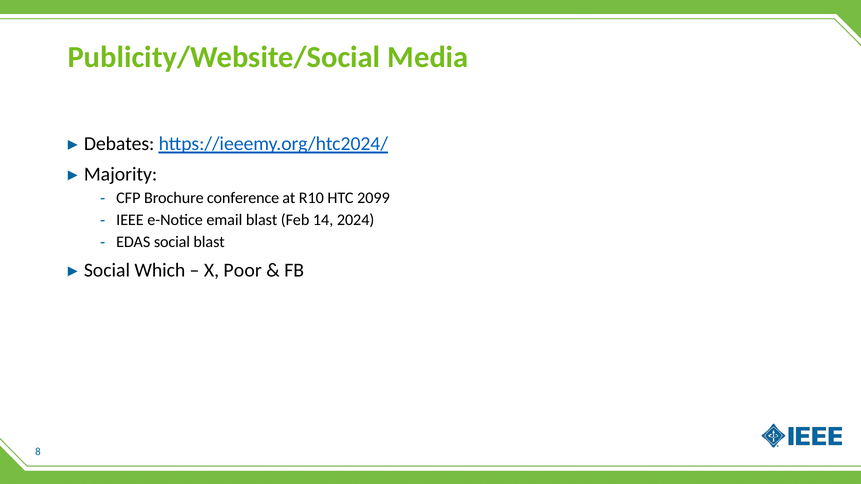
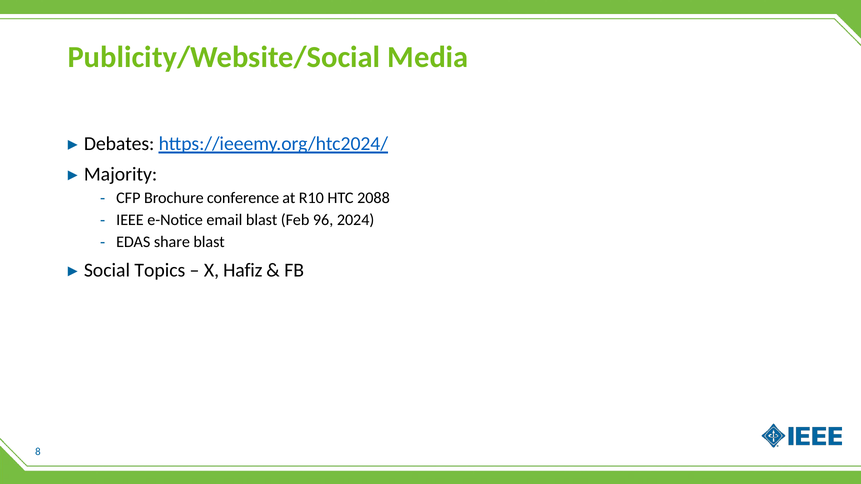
2099: 2099 -> 2088 (373, 198)
14: 14 -> 96 (323, 220)
EDAS social: social -> share (172, 242)
Which: Which -> Topics (160, 270)
Poor: Poor -> Hafiz (243, 270)
